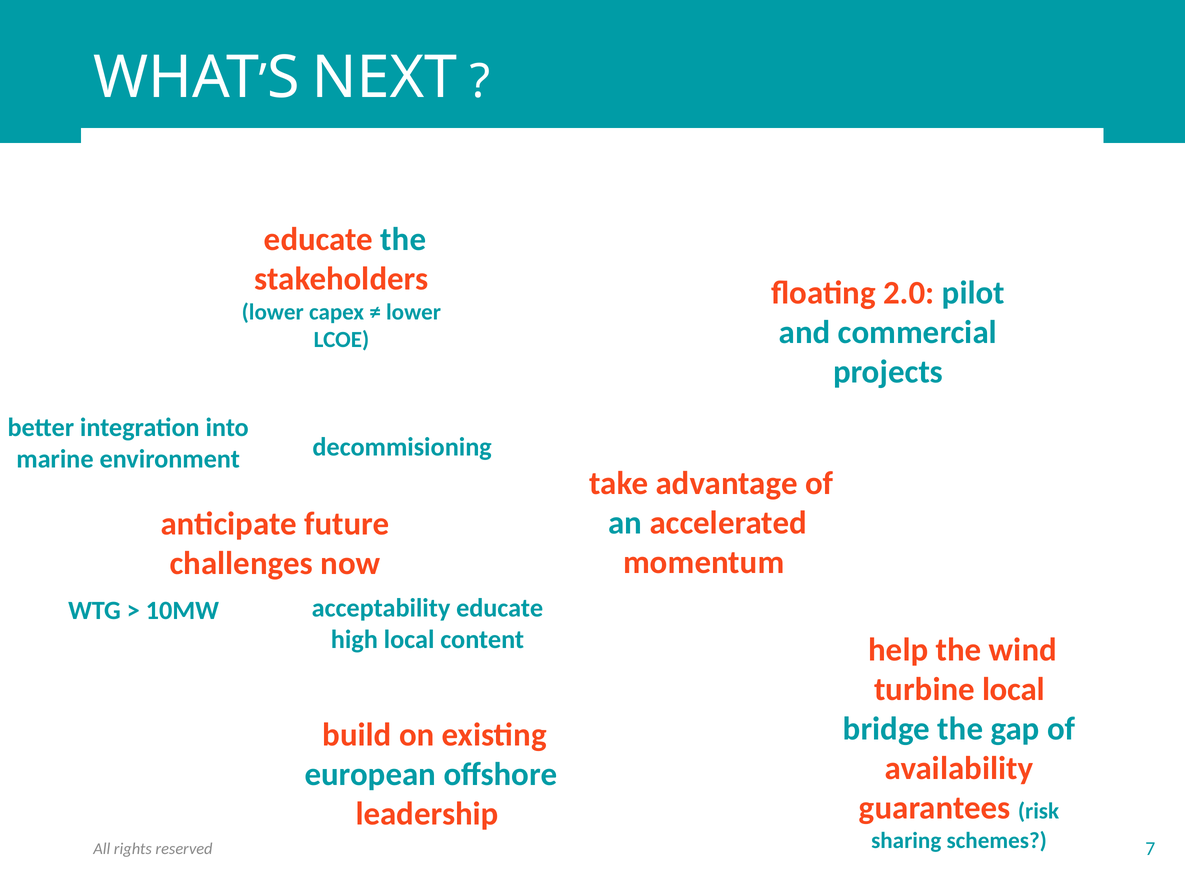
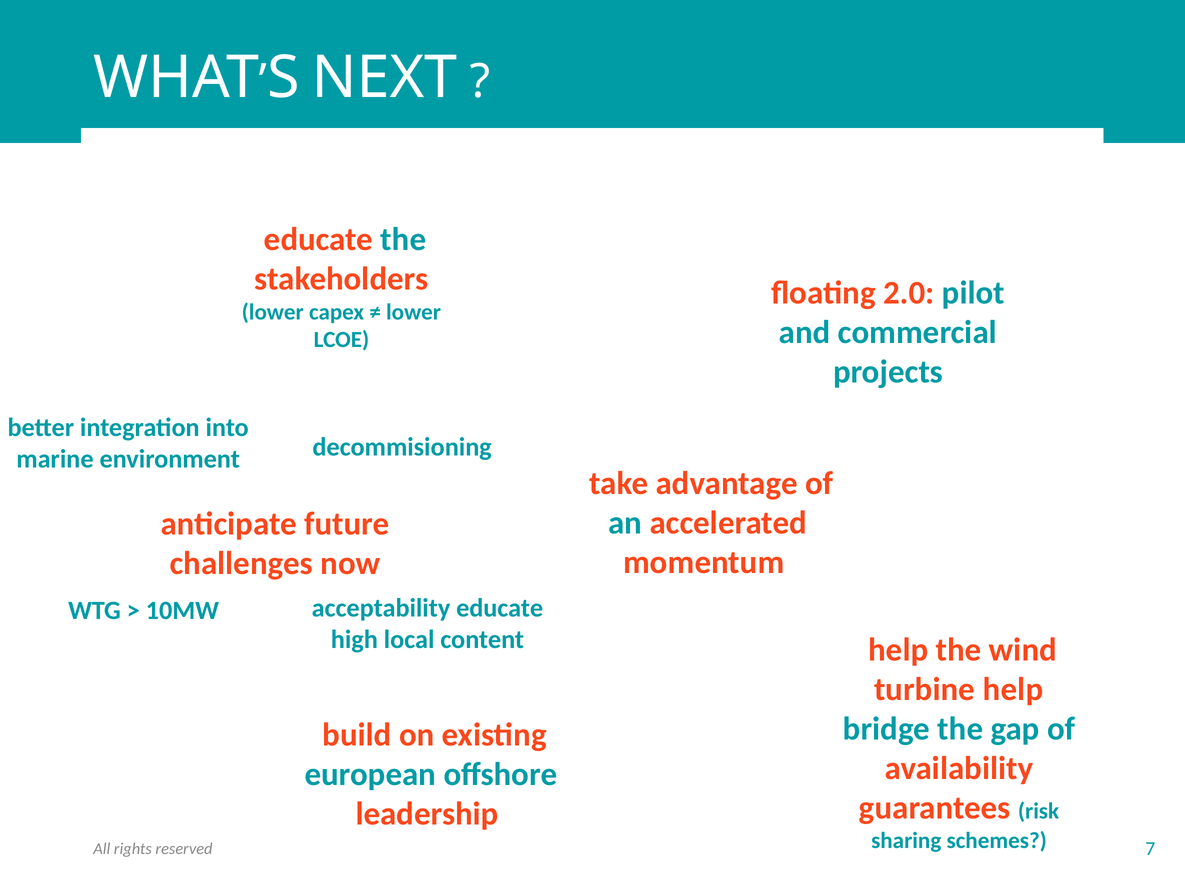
turbine local: local -> help (1013, 689)
